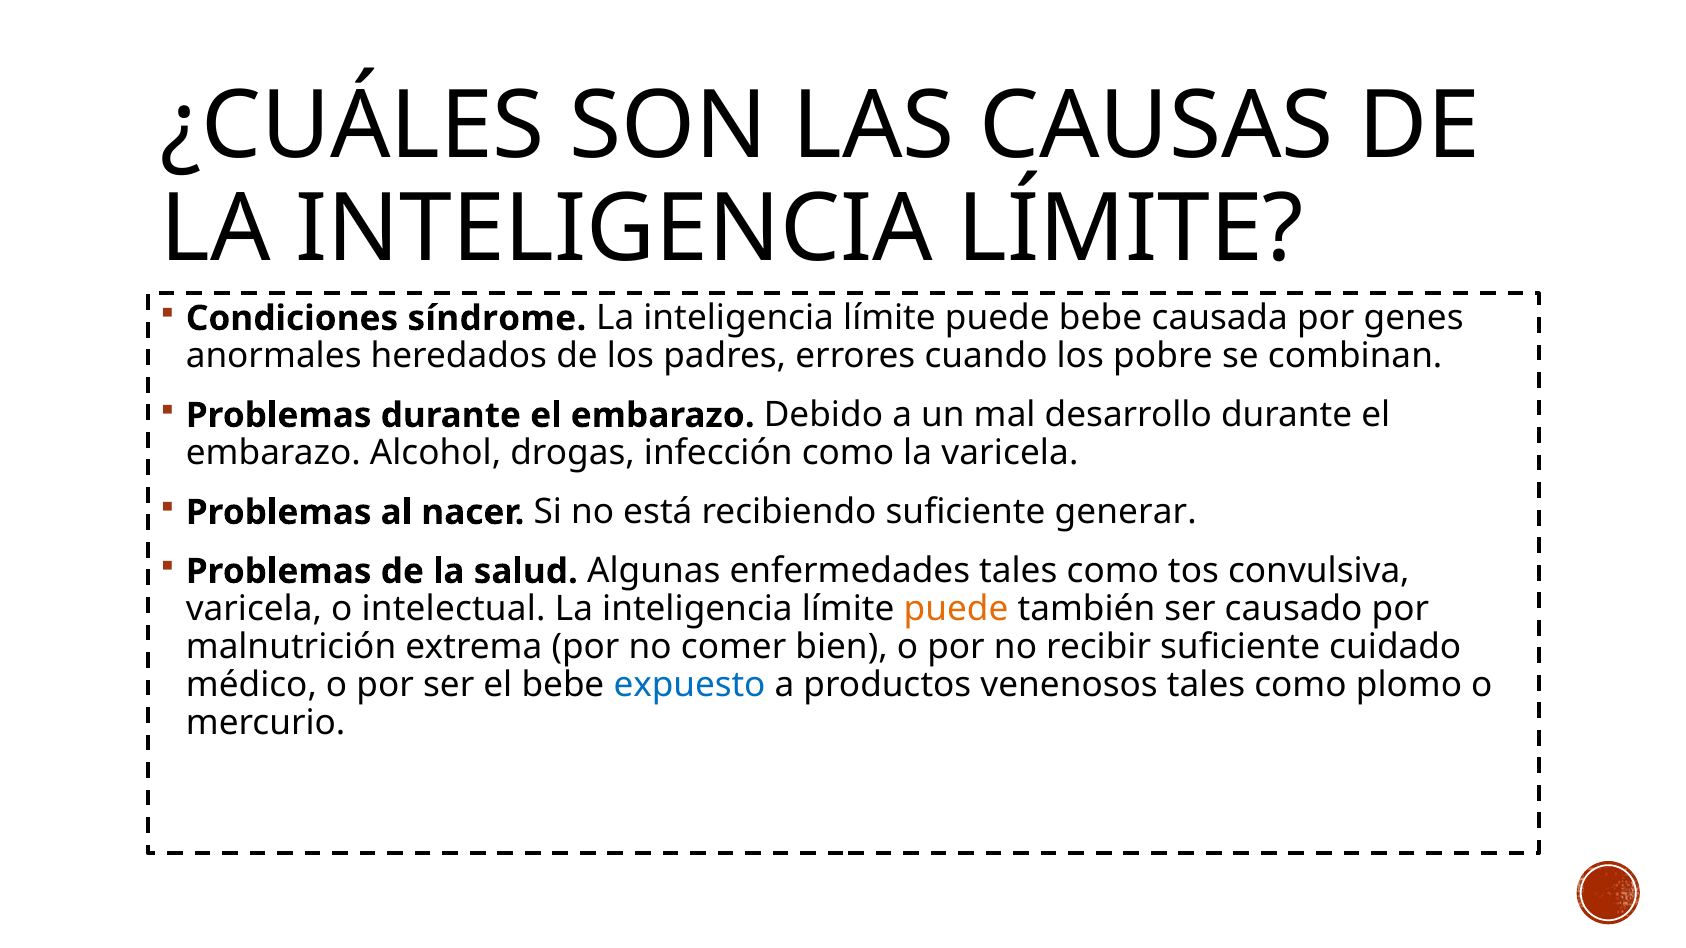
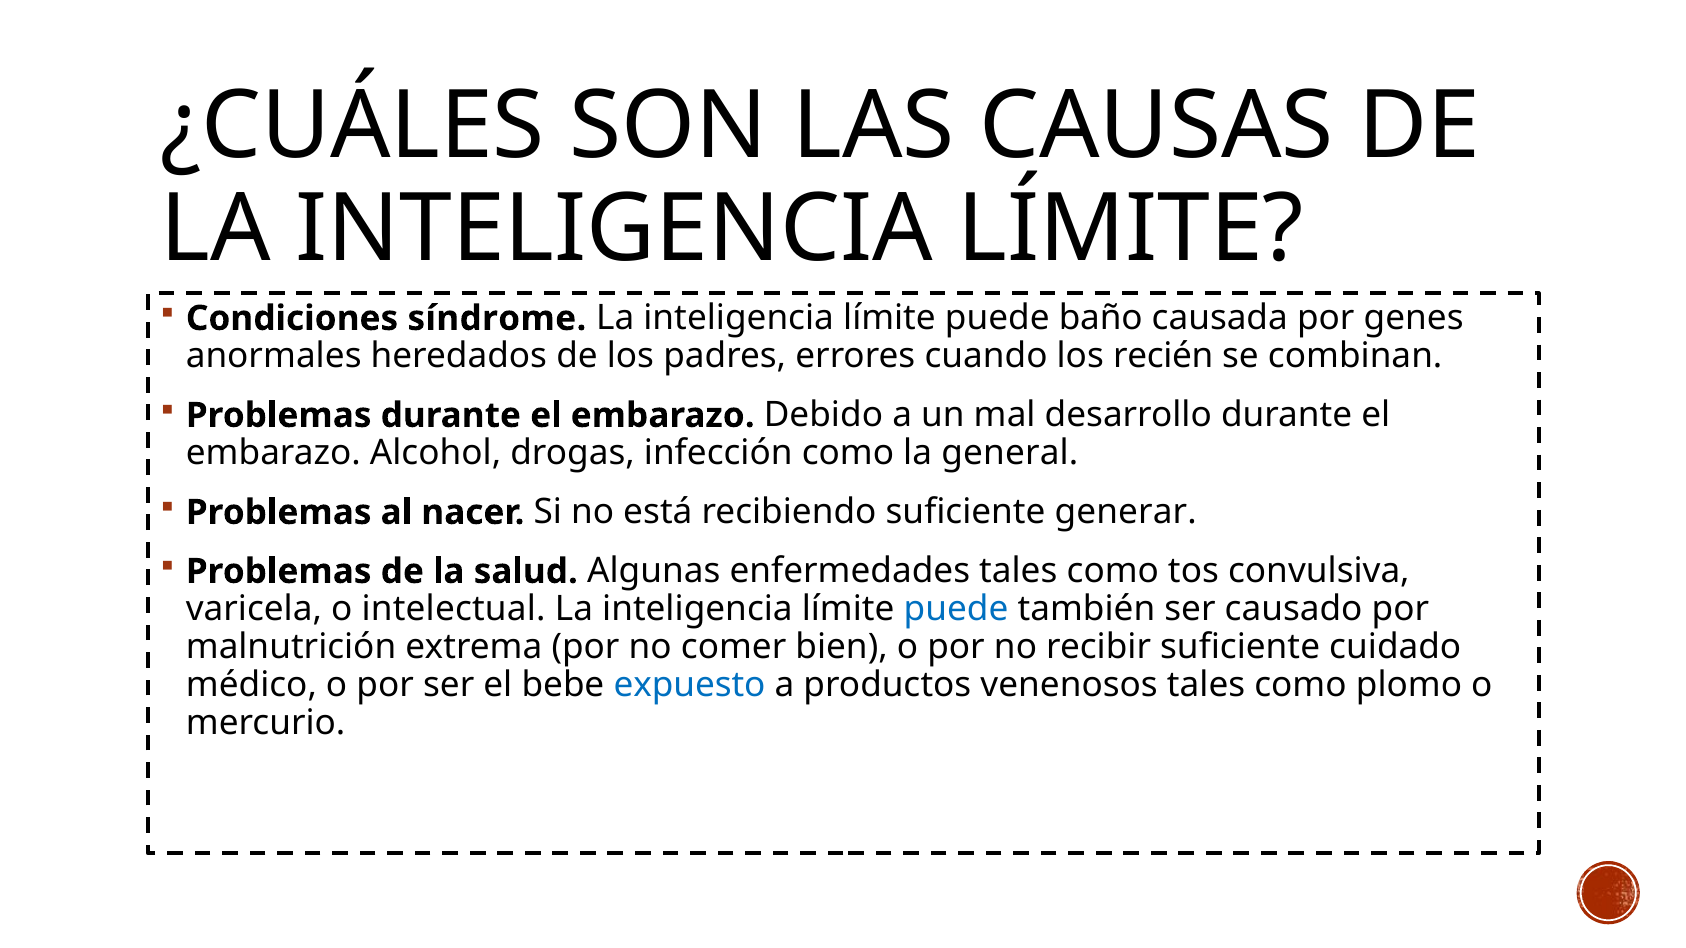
puede bebe: bebe -> baño (1101, 319)
pobre: pobre -> recién (1163, 356)
la varicela: varicela -> general (1010, 454)
puede colour: orange -> blue (956, 610)
